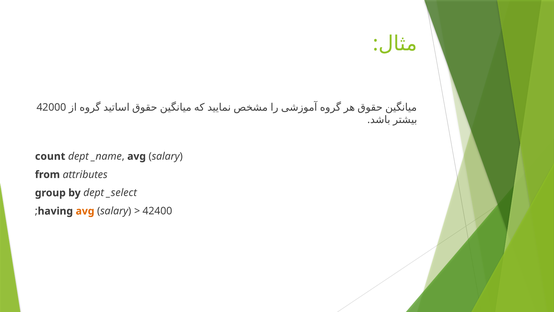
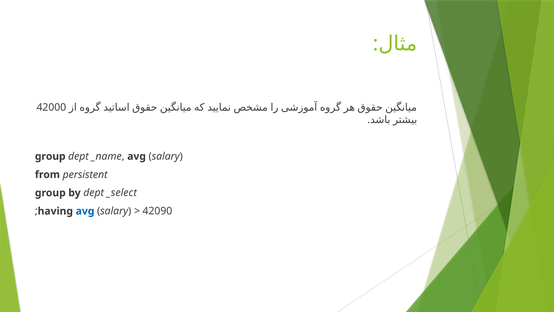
count: count -> group (50, 156)
attributes: attributes -> persistent (85, 174)
avg colour: orange -> blue (85, 211)
42400: 42400 -> 42090 (157, 211)
